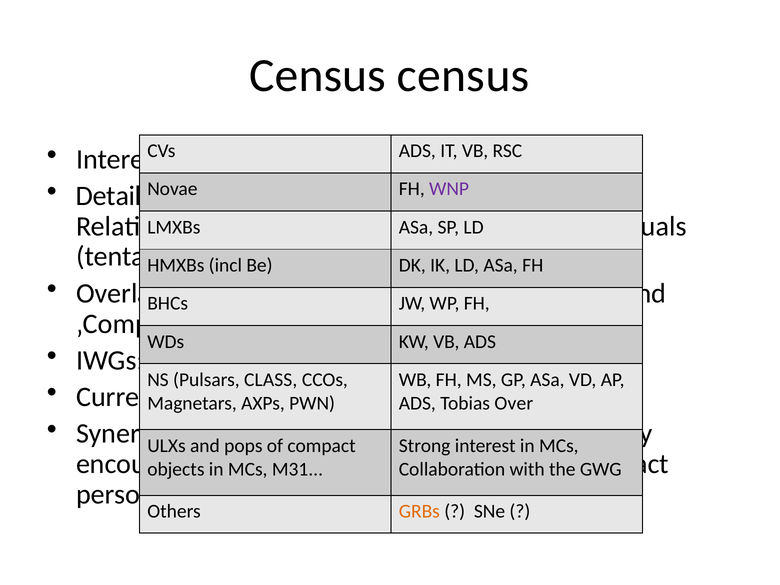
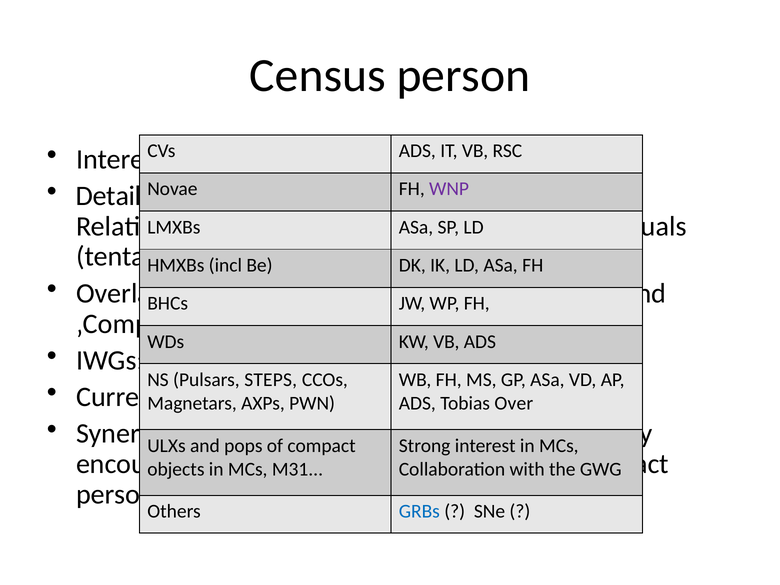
Census census: census -> person (463, 76)
Pulsars CLASS: CLASS -> STEPS (271, 380)
GRBs colour: orange -> blue (419, 511)
